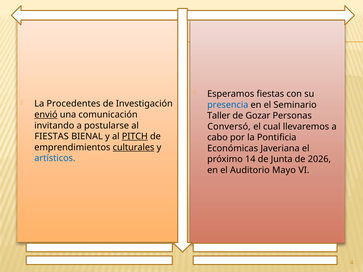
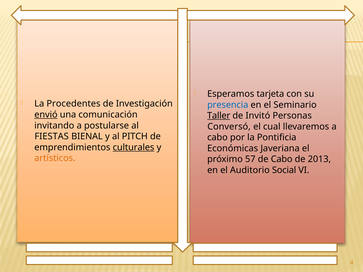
Esperamos fiestas: fiestas -> tarjeta (270, 94)
Taller underline: none -> present (219, 116)
Gozar: Gozar -> Invitó (258, 116)
PITCH underline: present -> none (135, 137)
artísticos colour: blue -> orange (55, 158)
14: 14 -> 57 (250, 159)
de Junta: Junta -> Cabo (282, 159)
2026: 2026 -> 2013 (319, 159)
Mayo: Mayo -> Social (284, 170)
